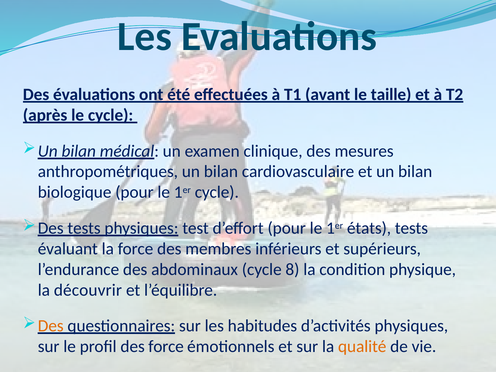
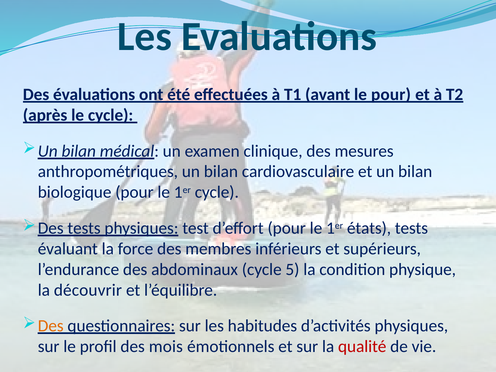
le taille: taille -> pour (391, 95)
8: 8 -> 5 (292, 269)
des force: force -> mois (166, 347)
qualité colour: orange -> red (362, 347)
